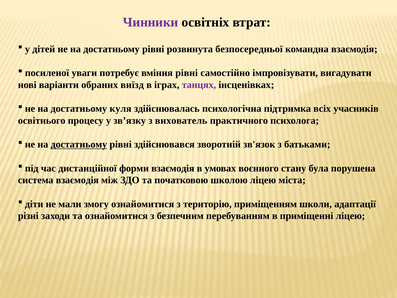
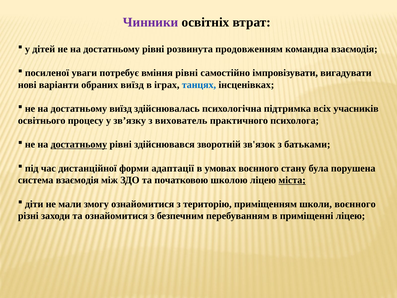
безпосередньої: безпосередньої -> продовженням (249, 49)
танцях colour: purple -> blue (199, 85)
достатньому куля: куля -> виїзд (121, 109)
форми взаємодія: взаємодія -> адаптації (173, 168)
міста underline: none -> present (292, 180)
школи адаптації: адаптації -> воєнного (355, 204)
